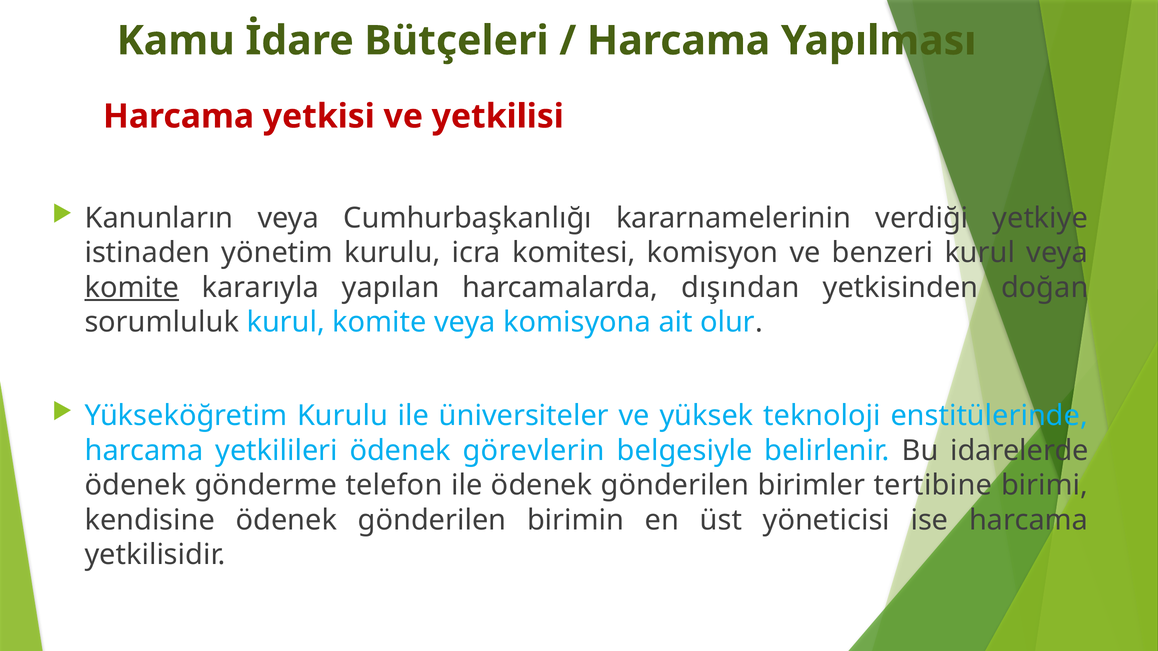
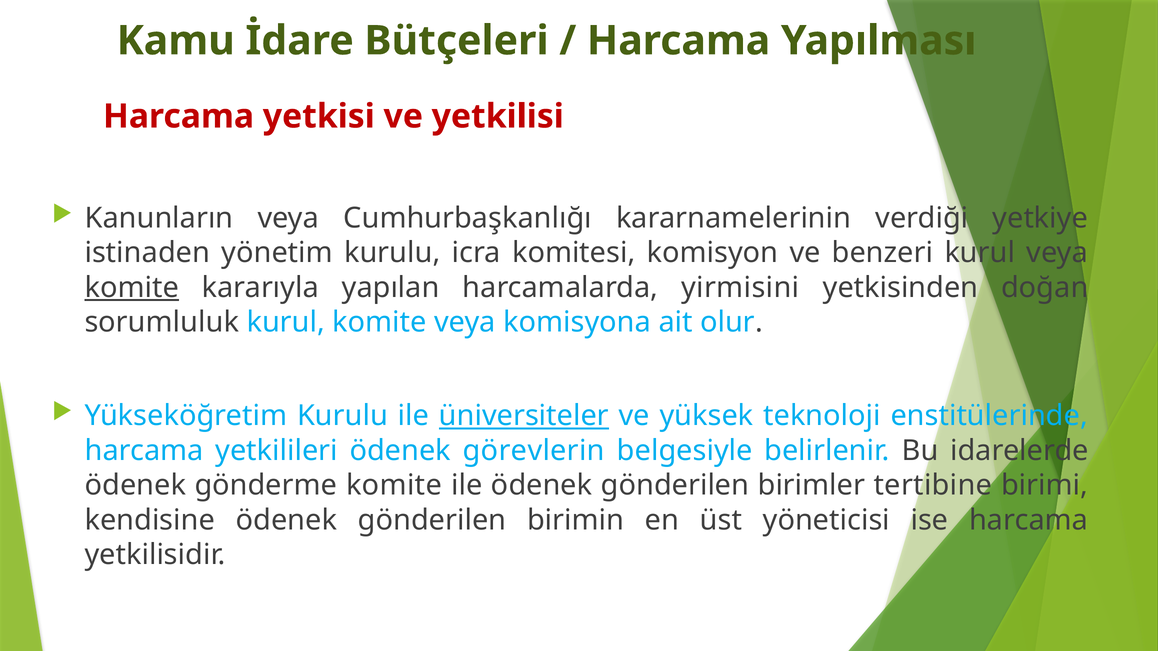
dışından: dışından -> yirmisini (740, 288)
üniversiteler underline: none -> present (524, 416)
gönderme telefon: telefon -> komite (394, 486)
